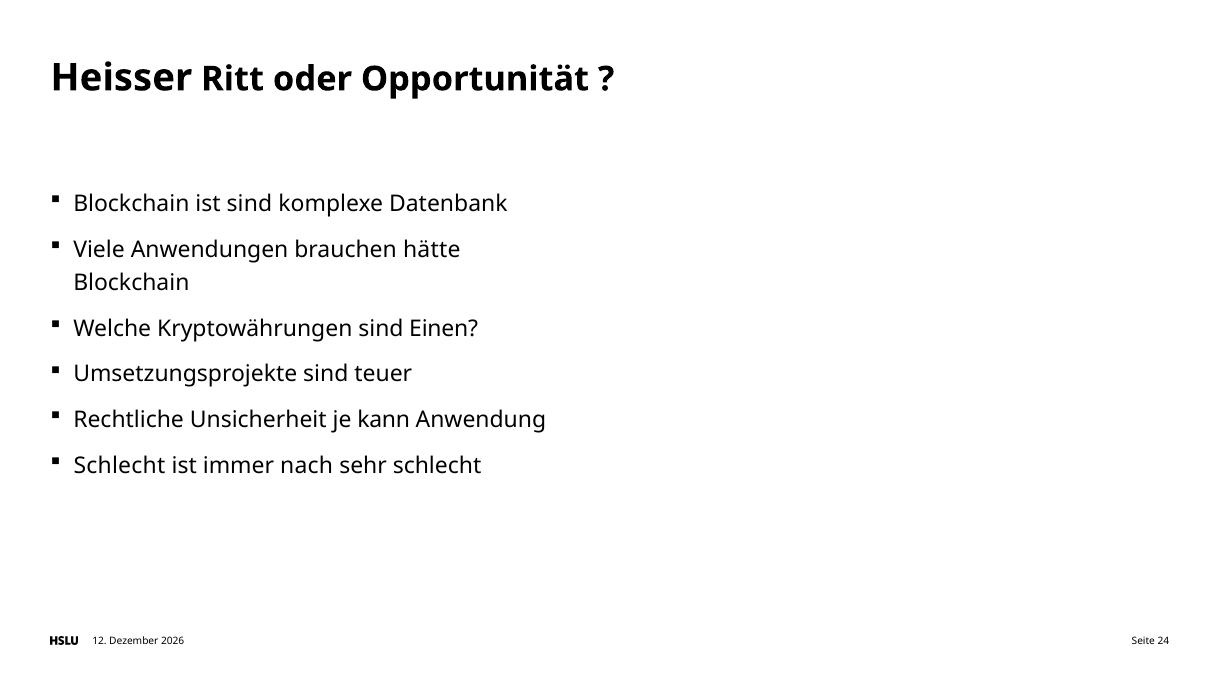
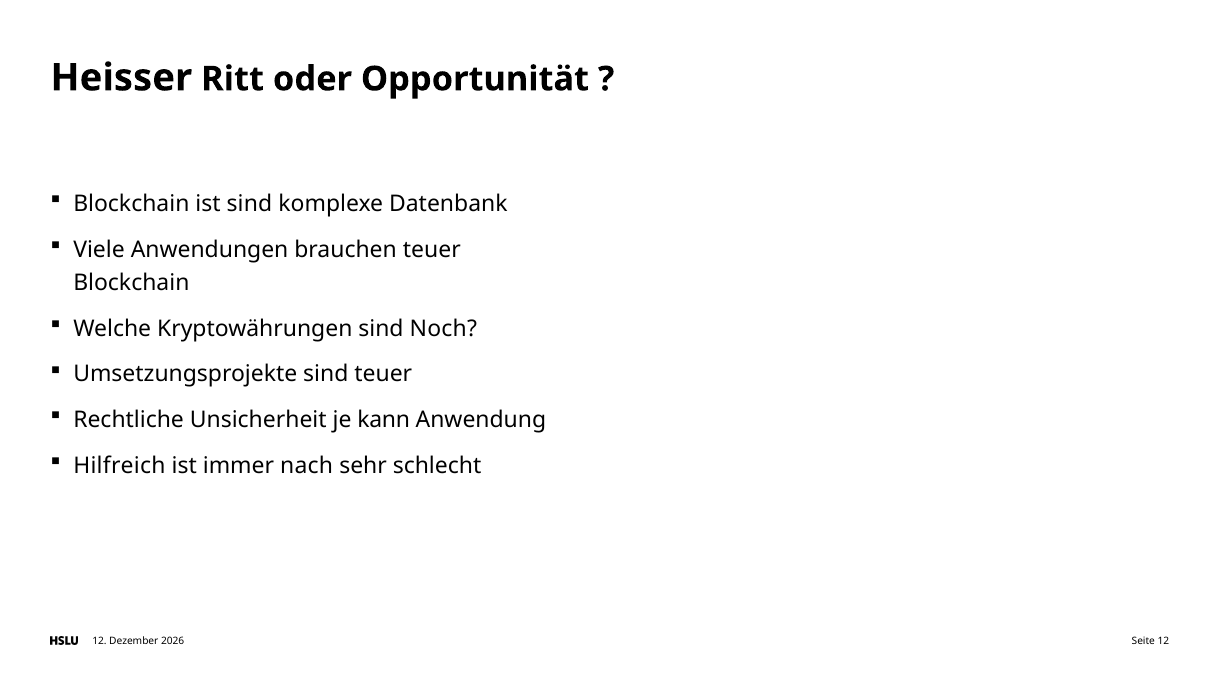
brauchen hätte: hätte -> teuer (432, 250)
Einen: Einen -> Noch (443, 329)
Schlecht: Schlecht -> Hilfreich (119, 466)
Seite 24: 24 -> 12 (1163, 641)
